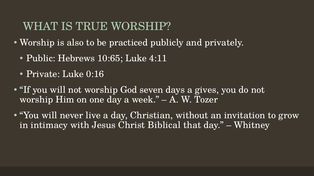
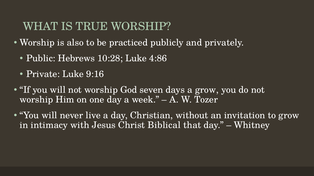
10:65: 10:65 -> 10:28 (110, 59)
4:11: 4:11 -> 4:86 (158, 59)
0:16: 0:16 -> 9:16 (95, 74)
a gives: gives -> grow (207, 90)
